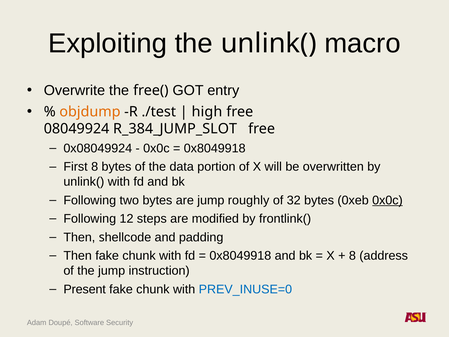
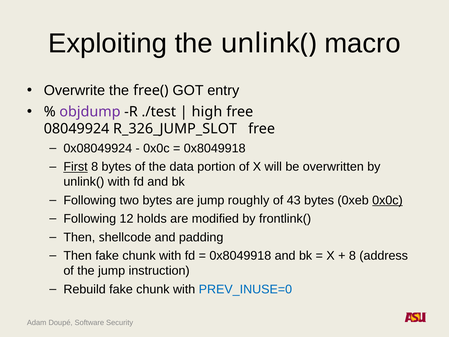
objdump colour: orange -> purple (90, 112)
R_384_JUMP_SLOT: R_384_JUMP_SLOT -> R_326_JUMP_SLOT (175, 129)
First underline: none -> present (76, 167)
32: 32 -> 43 (294, 200)
steps: steps -> holds (152, 219)
Present: Present -> Rebuild (85, 289)
